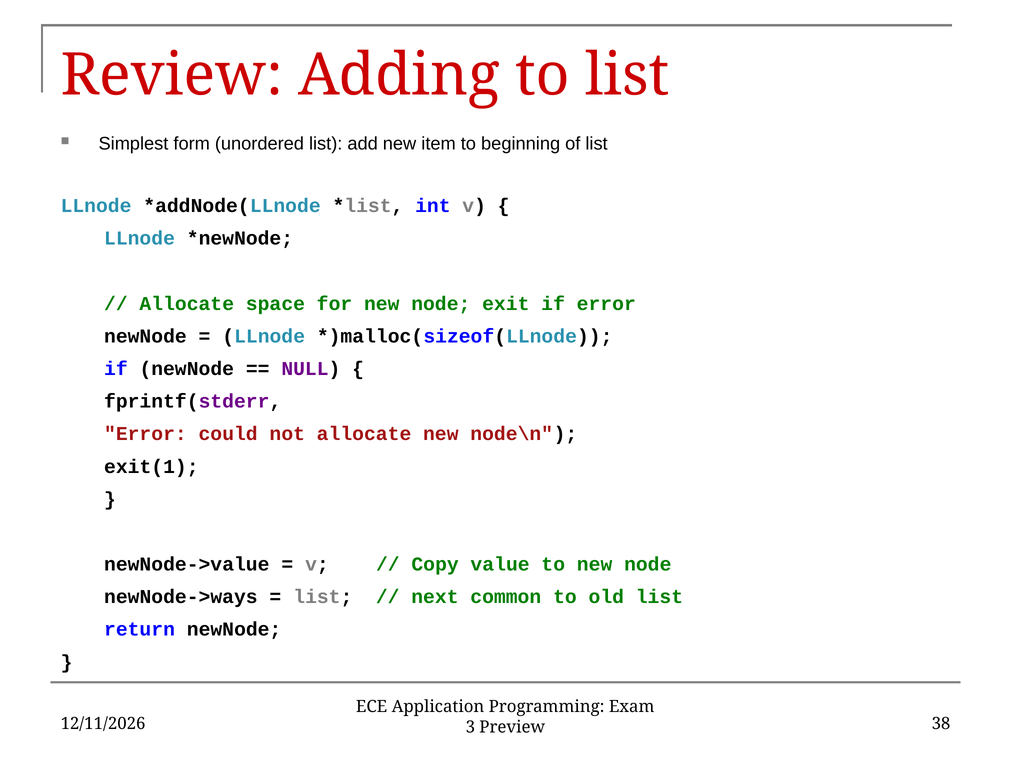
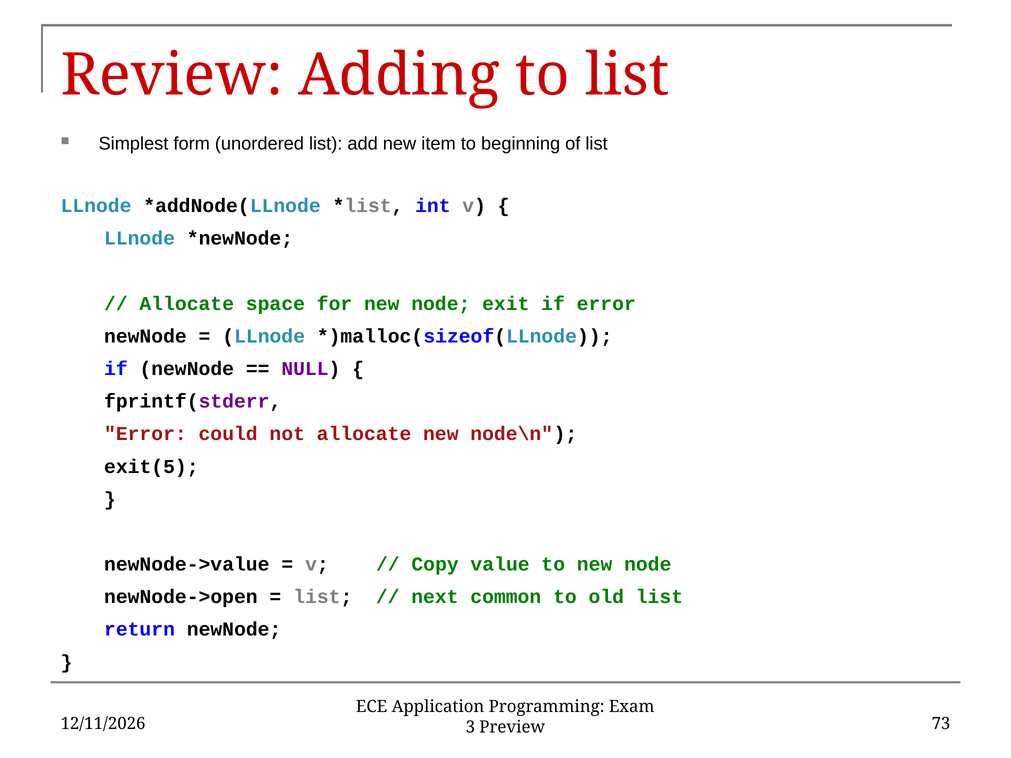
exit(1: exit(1 -> exit(5 (151, 467)
newNode->ways: newNode->ways -> newNode->open (181, 597)
38: 38 -> 73 (941, 724)
